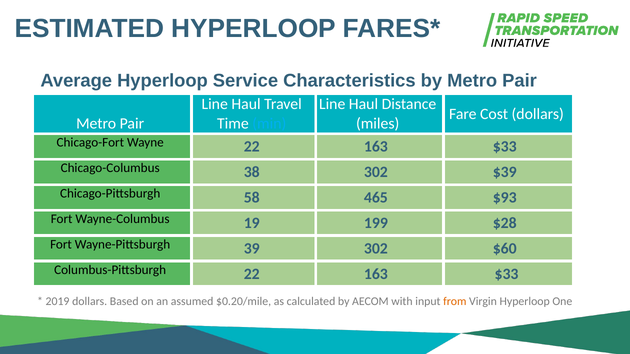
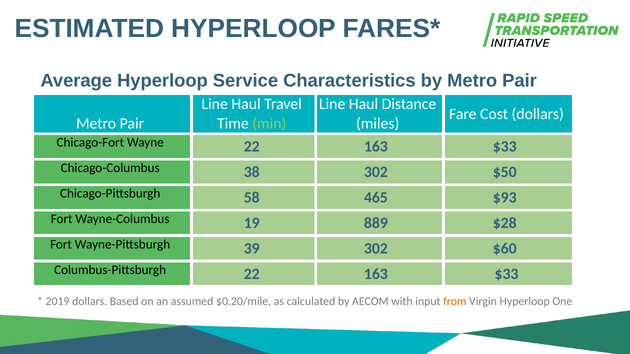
min colour: light blue -> light green (269, 124)
$39: $39 -> $50 (505, 172)
199: 199 -> 889 (376, 223)
